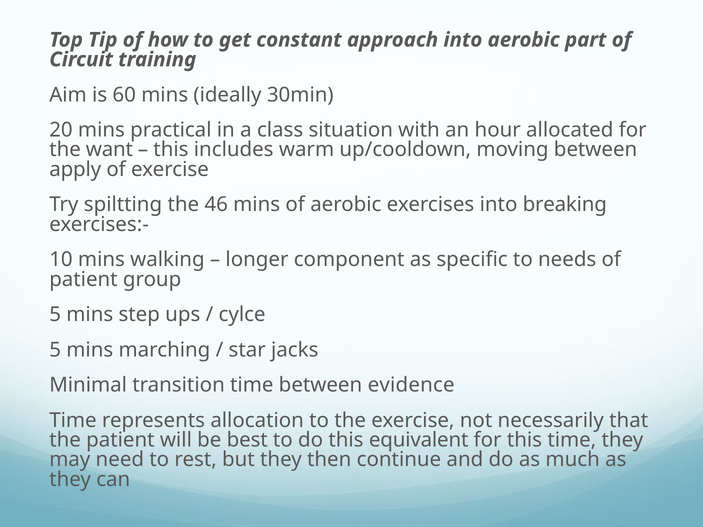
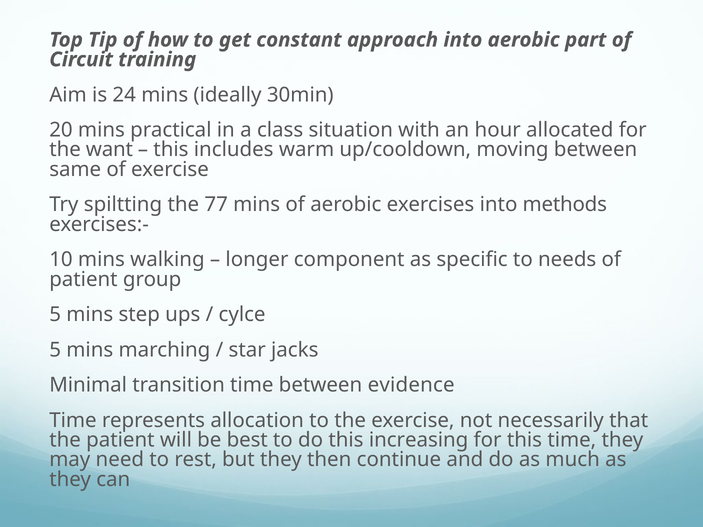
60: 60 -> 24 (124, 95)
apply: apply -> same (75, 169)
46: 46 -> 77 (216, 205)
breaking: breaking -> methods (565, 205)
equivalent: equivalent -> increasing (419, 440)
